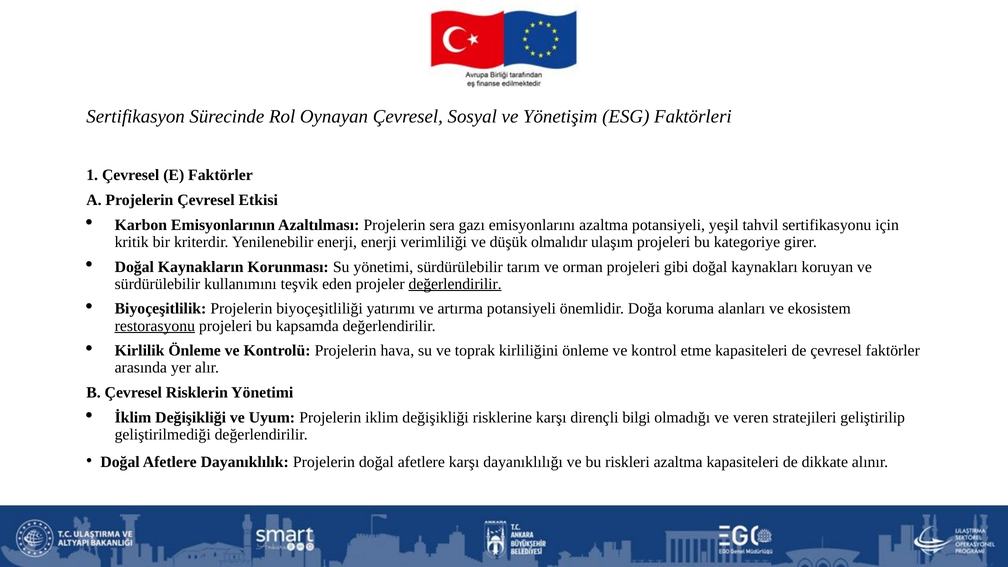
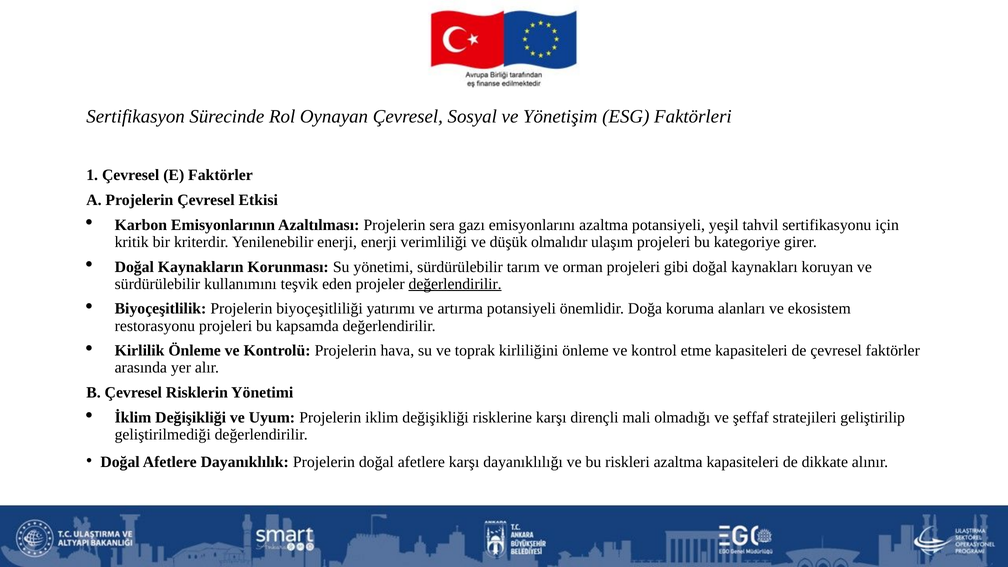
restorasyonu underline: present -> none (155, 326)
bilgi: bilgi -> mali (636, 418)
veren: veren -> şeffaf (751, 418)
